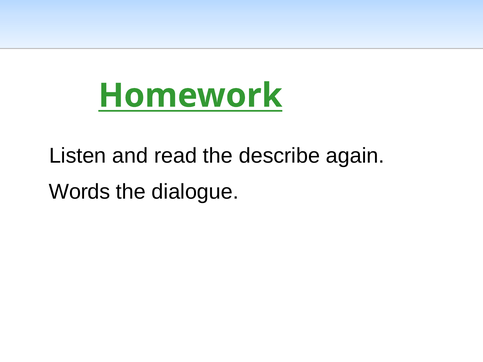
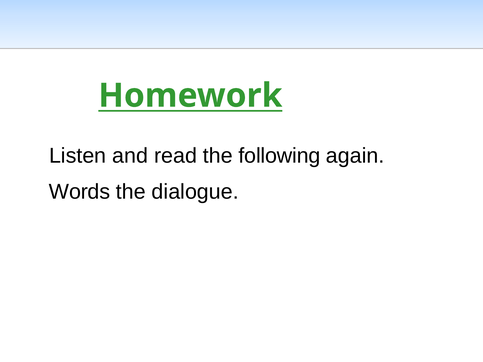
describe: describe -> following (279, 156)
